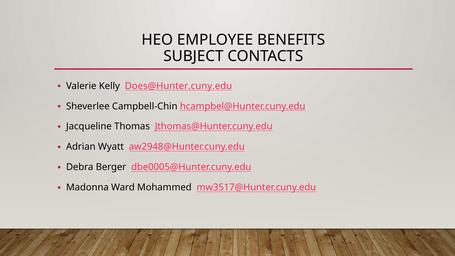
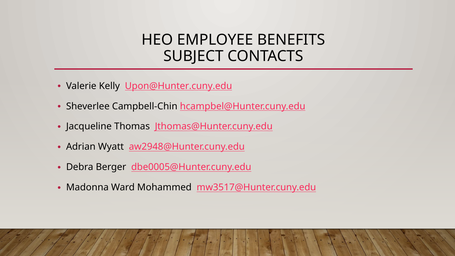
Does@Hunter.cuny.edu: Does@Hunter.cuny.edu -> Upon@Hunter.cuny.edu (179, 86)
